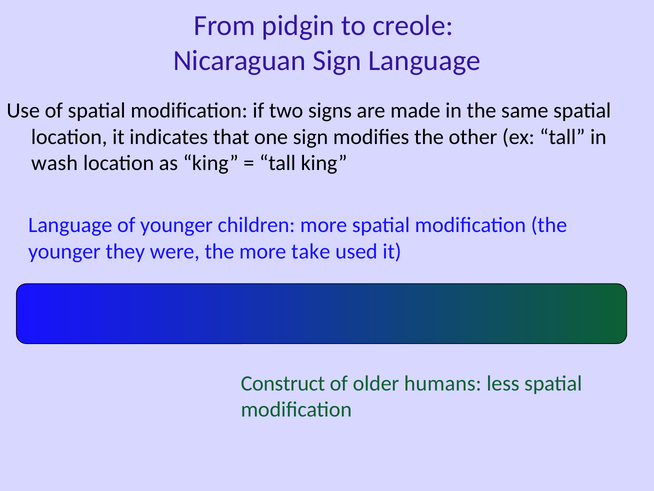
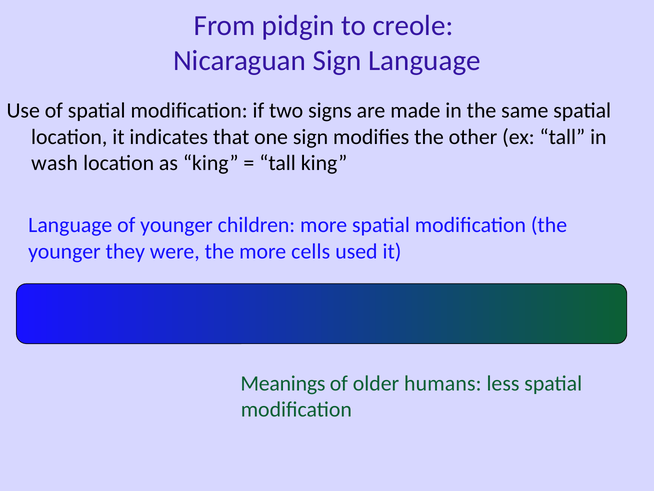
take: take -> cells (311, 251)
Construct: Construct -> Meanings (283, 383)
